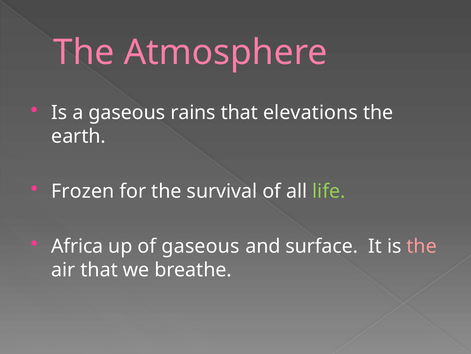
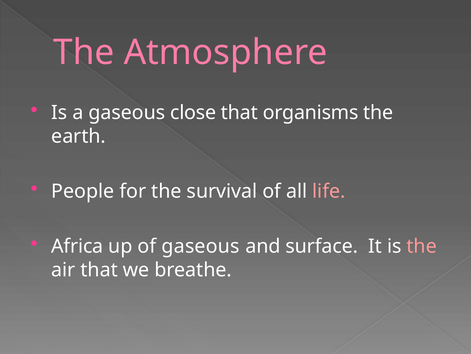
rains: rains -> close (193, 112)
elevations: elevations -> organisms (311, 112)
Frozen: Frozen -> People (83, 191)
life colour: light green -> pink (329, 191)
